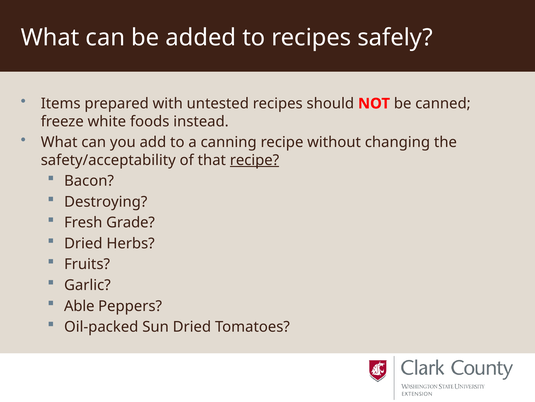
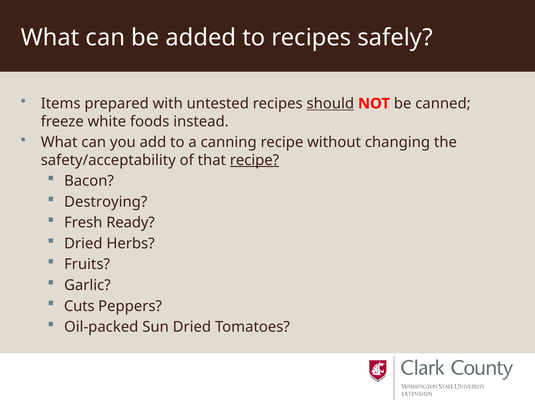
should underline: none -> present (330, 103)
Grade: Grade -> Ready (131, 222)
Able: Able -> Cuts (79, 306)
